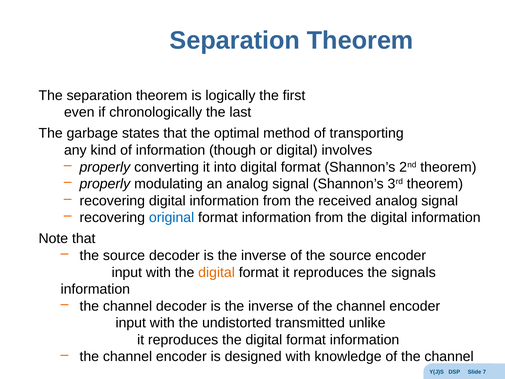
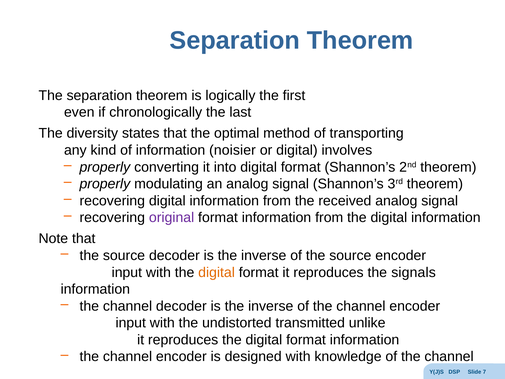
garbage: garbage -> diversity (92, 133)
though: though -> noisier (232, 150)
original colour: blue -> purple (172, 217)
